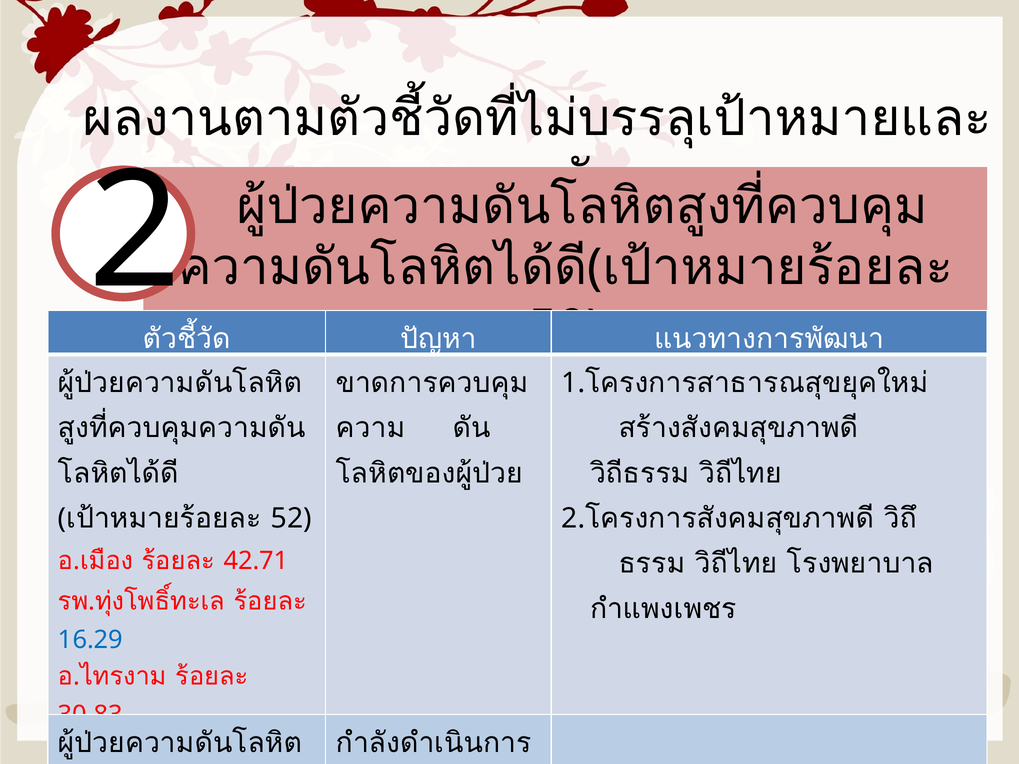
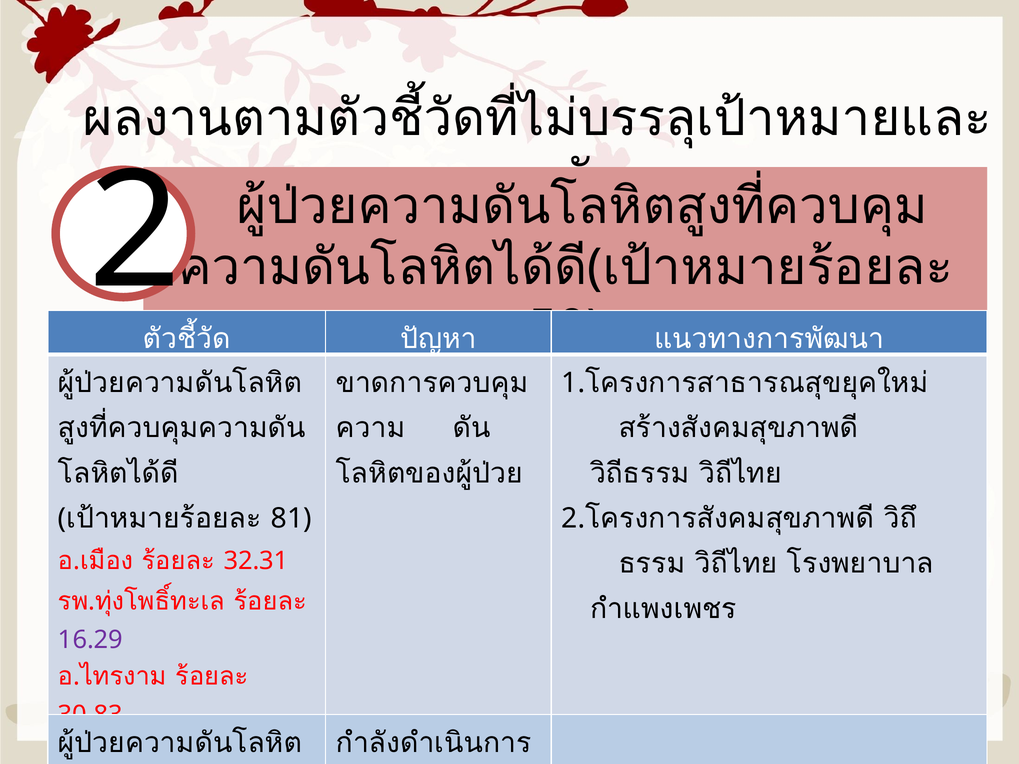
52: 52 -> 81 (291, 519)
42.71: 42.71 -> 32.31 (256, 561)
16.29 colour: blue -> purple (90, 640)
